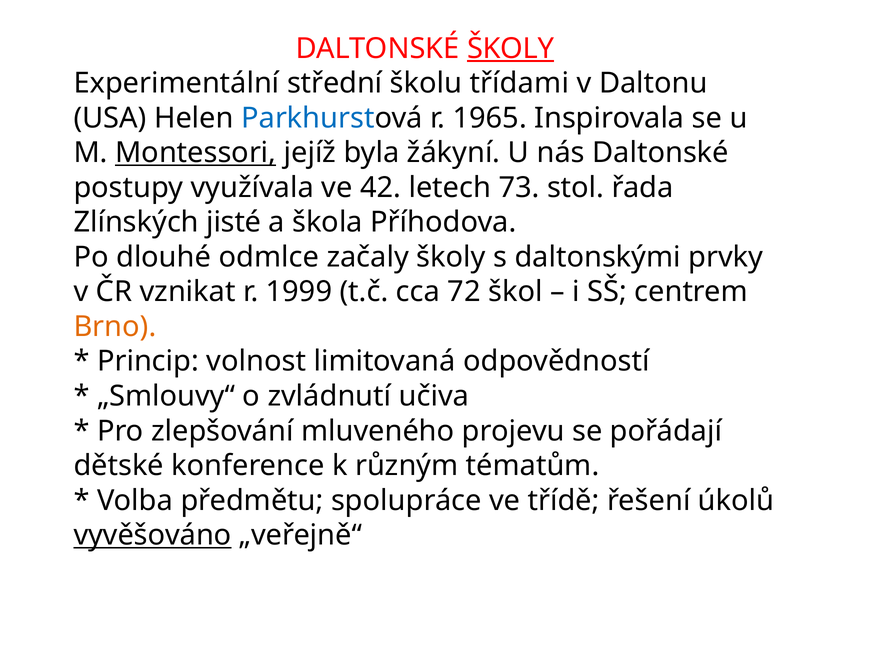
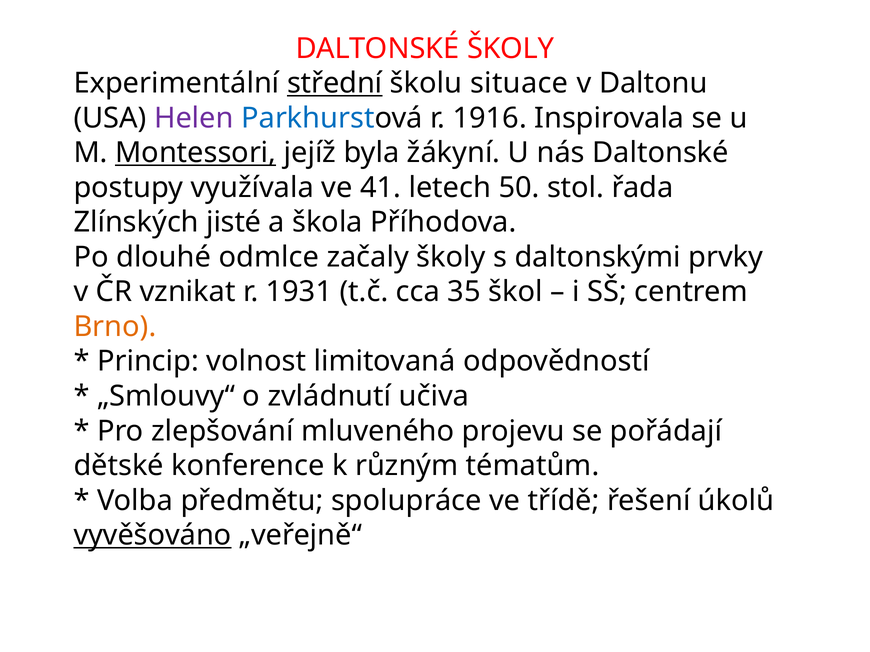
ŠKOLY underline: present -> none (511, 48)
střední underline: none -> present (335, 83)
třídami: třídami -> situace (519, 83)
Helen colour: black -> purple (194, 118)
1965: 1965 -> 1916 (490, 118)
42: 42 -> 41 (381, 188)
73: 73 -> 50 (519, 188)
1999: 1999 -> 1931 (299, 292)
72: 72 -> 35 (464, 292)
